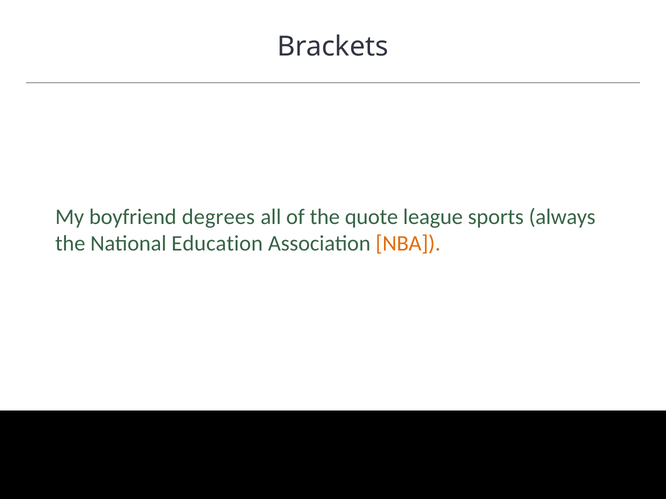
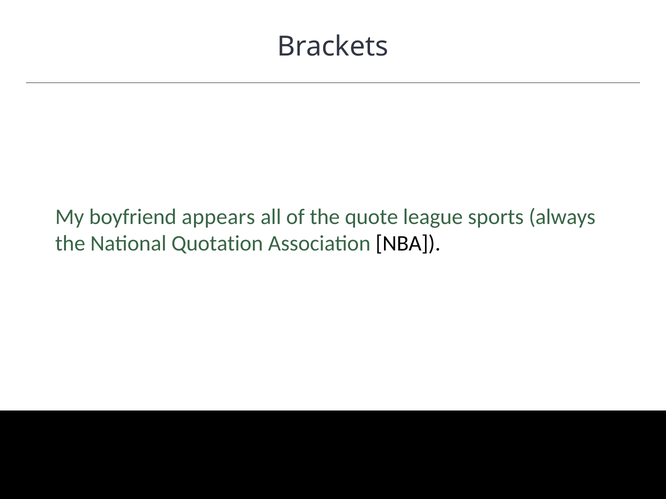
degrees: degrees -> appears (218, 217)
Education: Education -> Quotation (217, 244)
NBA colour: orange -> black (408, 244)
